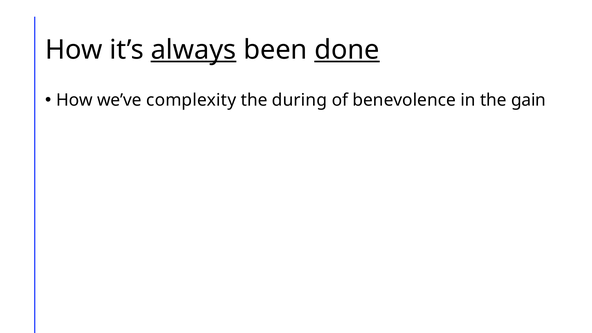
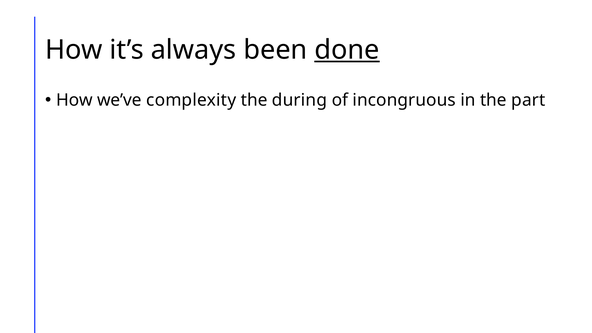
always underline: present -> none (194, 50)
benevolence: benevolence -> incongruous (404, 100)
gain: gain -> part (528, 100)
